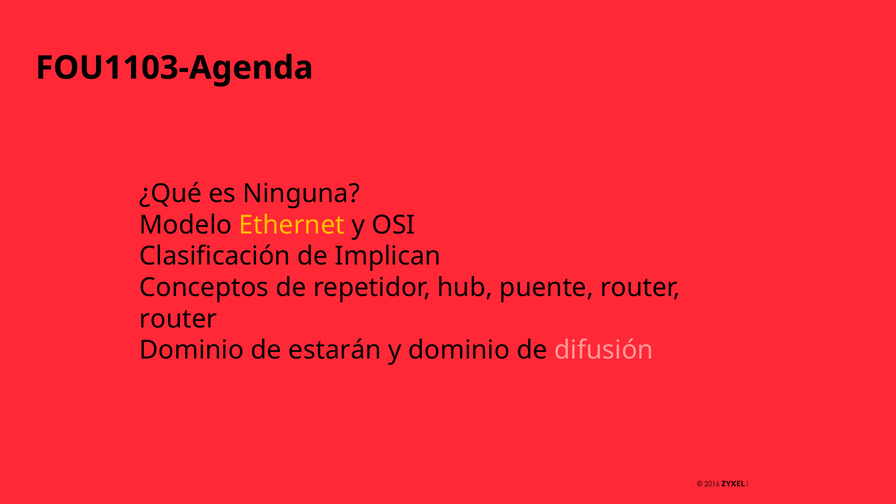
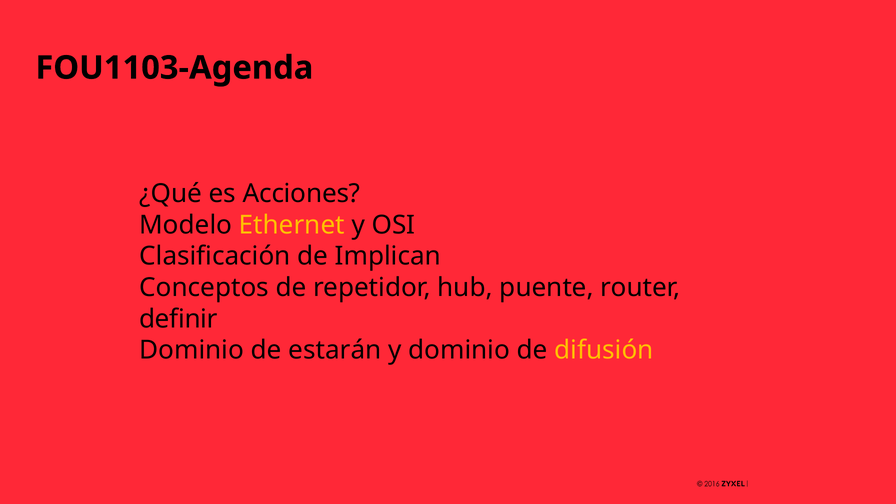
Ninguna: Ninguna -> Acciones (301, 194)
router: router -> definir (178, 319)
difusión colour: pink -> yellow (604, 350)
